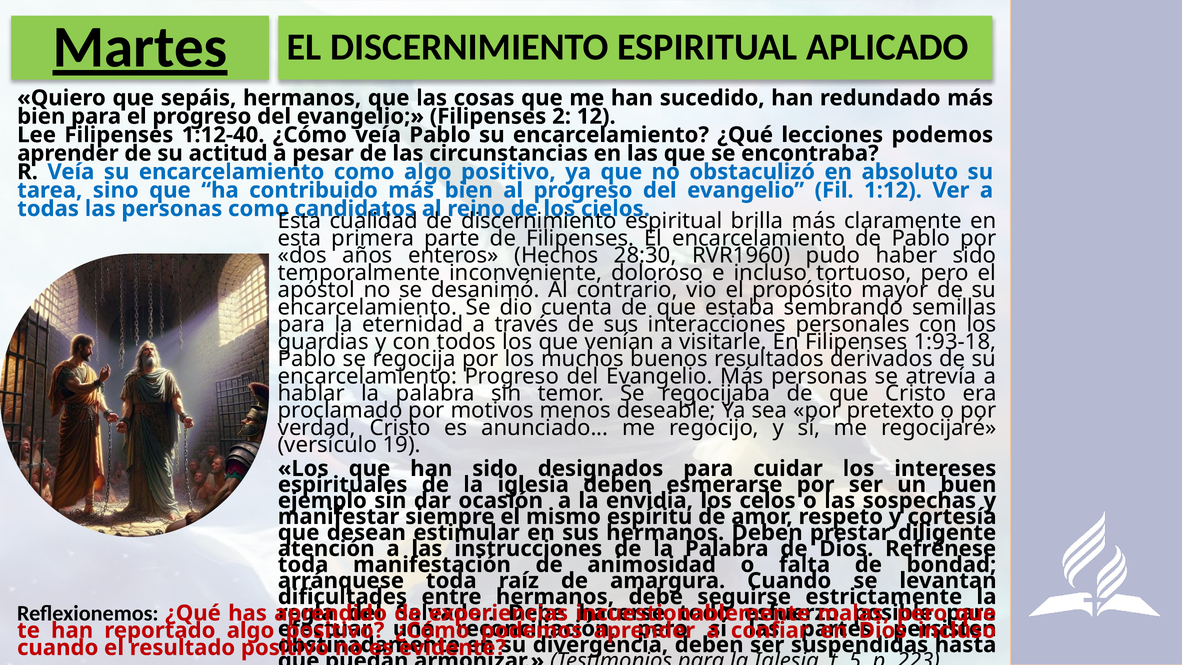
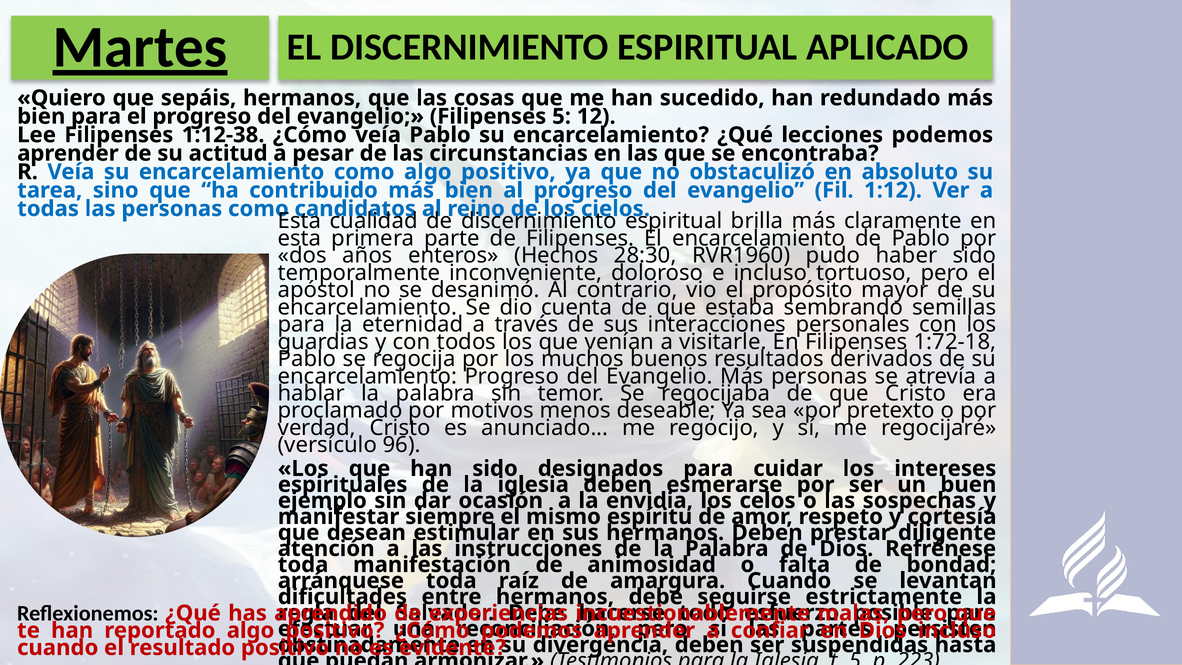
Filipenses 2: 2 -> 5 (562, 116)
1:12-40: 1:12-40 -> 1:12-38 (223, 135)
1:93-18: 1:93-18 -> 1:72-18 (955, 342)
19: 19 -> 96 (402, 445)
